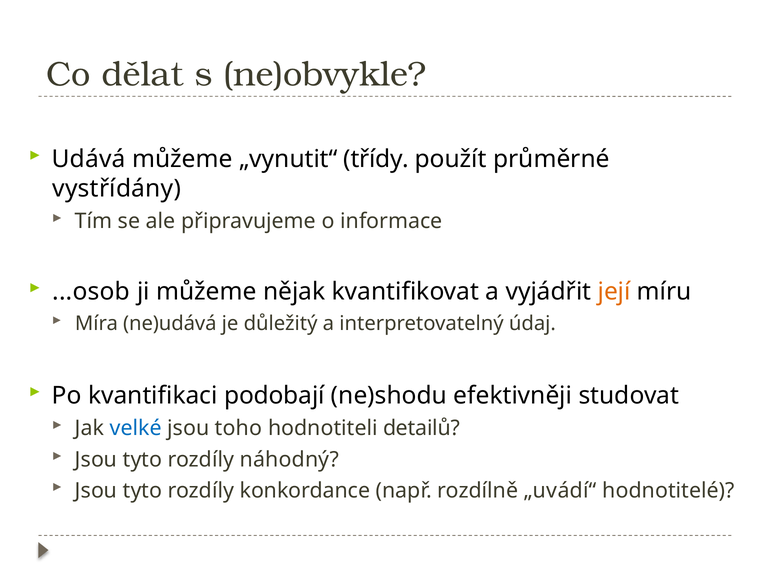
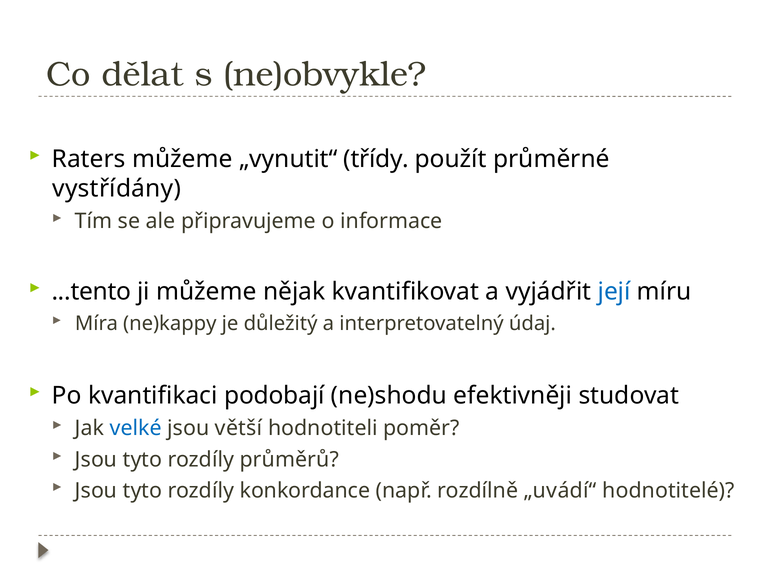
Udává: Udává -> Raters (89, 159)
...osob: ...osob -> ...tento (91, 291)
její colour: orange -> blue (614, 291)
ne)udává: ne)udává -> ne)kappy (170, 323)
toho: toho -> větší (239, 428)
detailů: detailů -> poměr (421, 428)
náhodný: náhodný -> průměrů (289, 459)
